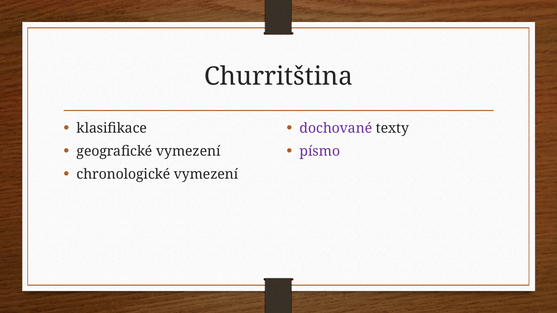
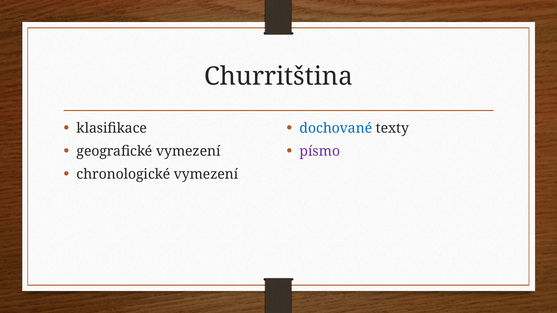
dochované colour: purple -> blue (336, 128)
